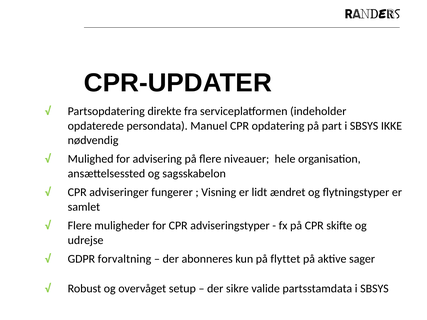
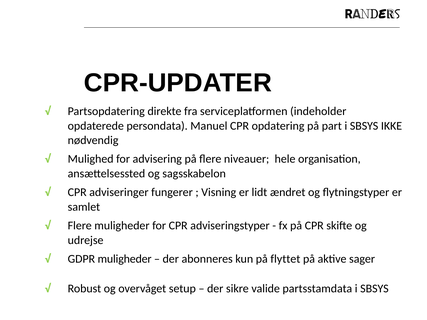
GDPR forvaltning: forvaltning -> muligheder (125, 259)
